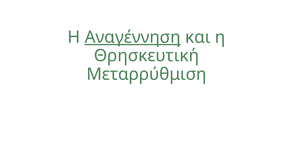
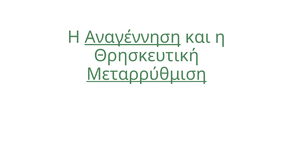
Μεταρρύθμιση underline: none -> present (147, 74)
